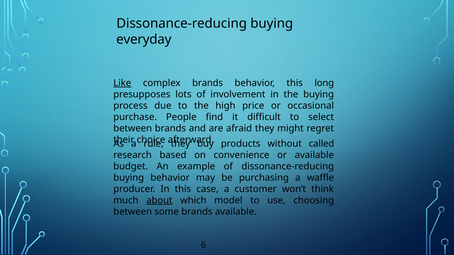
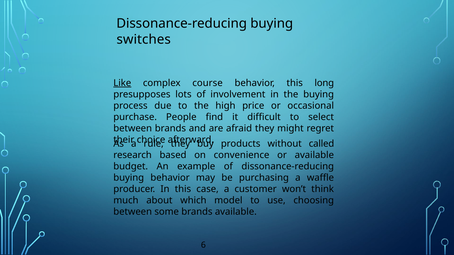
everyday: everyday -> switches (144, 39)
complex brands: brands -> course (208, 83)
about underline: present -> none (159, 201)
